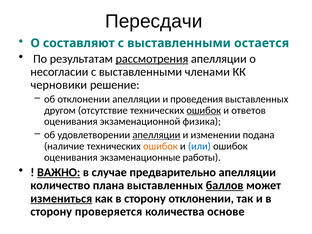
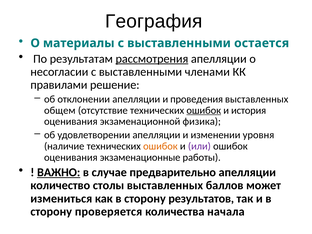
Пересдачи: Пересдачи -> География (154, 21)
составляют: составляют -> материалы (79, 43)
черновики: черновики -> правилами (59, 85)
другом: другом -> общем (60, 110)
ответов: ответов -> история (249, 110)
апелляции underline: present -> none (156, 135)
подана: подана -> уровня (258, 135)
или colour: blue -> purple (199, 146)
плана: плана -> столы (108, 185)
баллов underline: present -> none (225, 185)
измениться underline: present -> none (61, 199)
сторону отклонении: отклонении -> результатов (201, 199)
основе: основе -> начала (226, 212)
